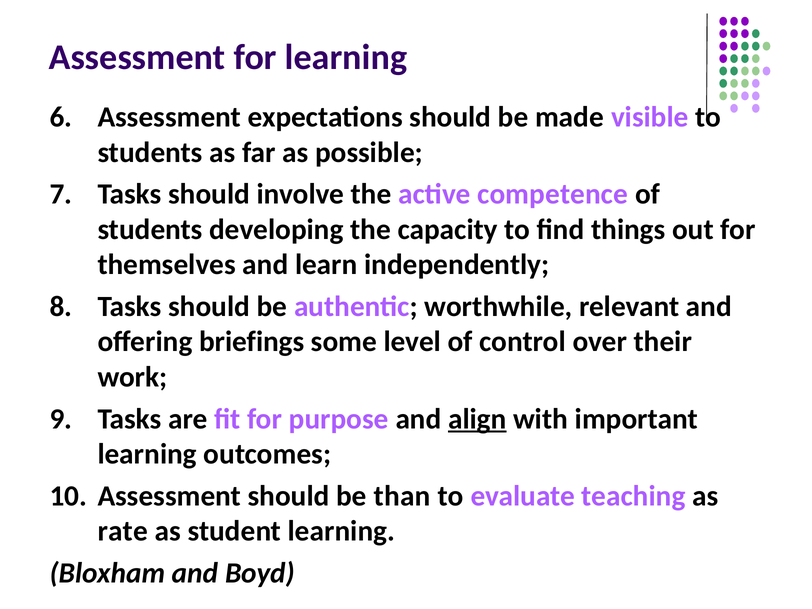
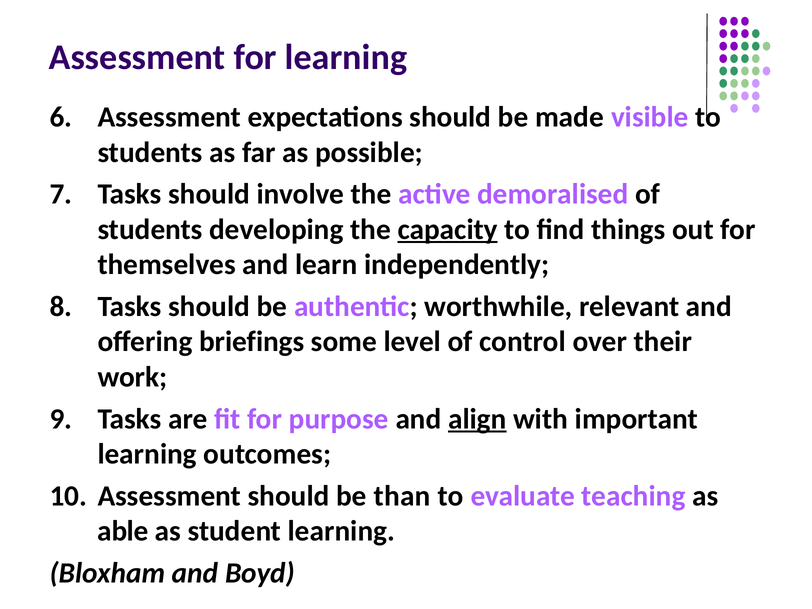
competence: competence -> demoralised (553, 194)
capacity underline: none -> present (448, 229)
rate: rate -> able (123, 531)
